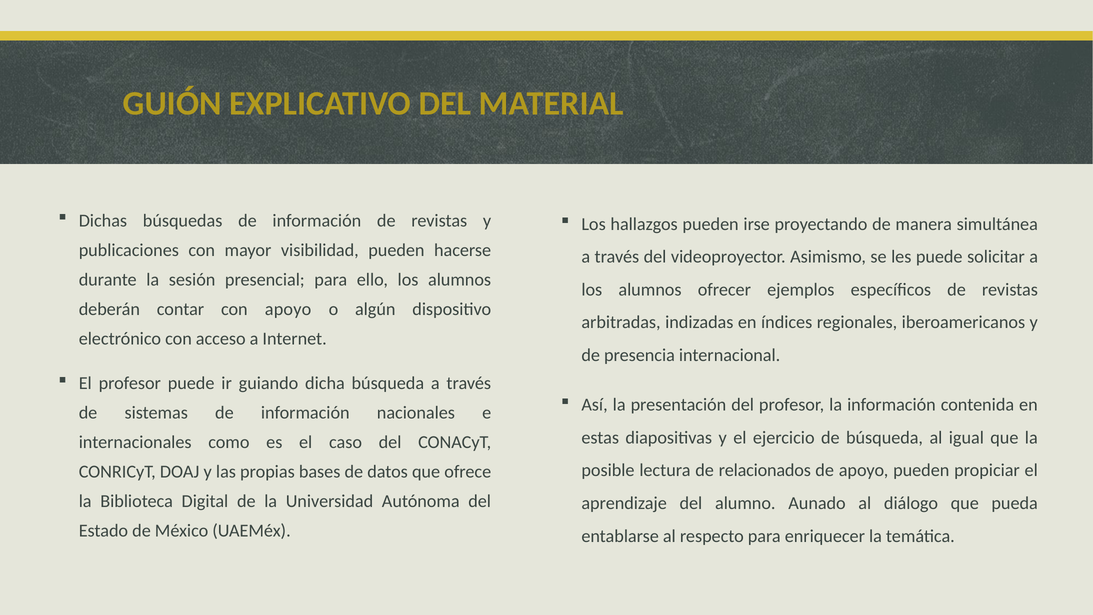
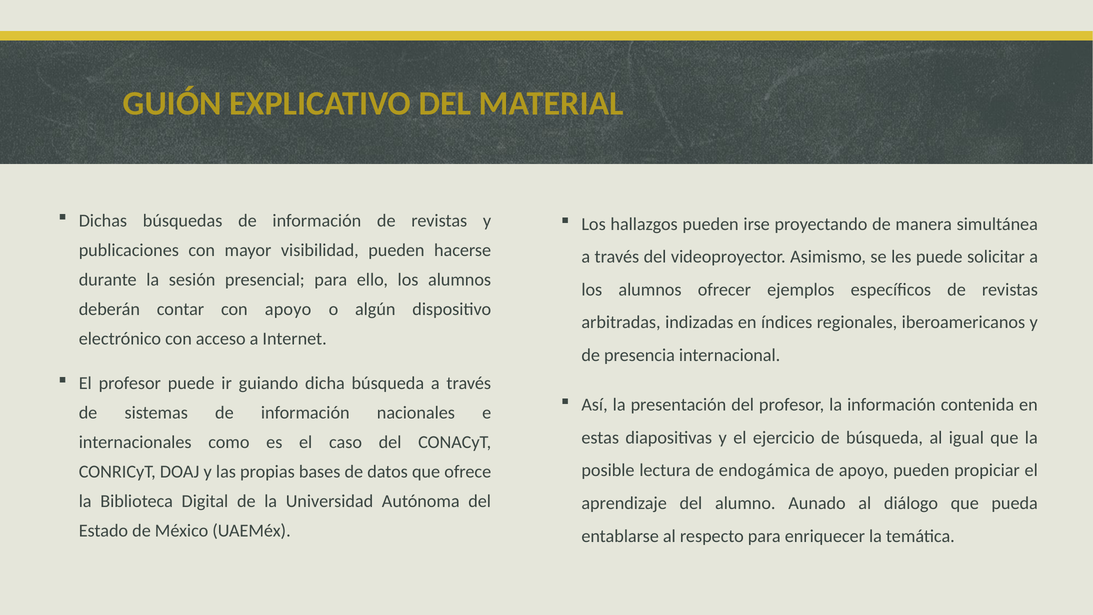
relacionados: relacionados -> endogámica (765, 470)
